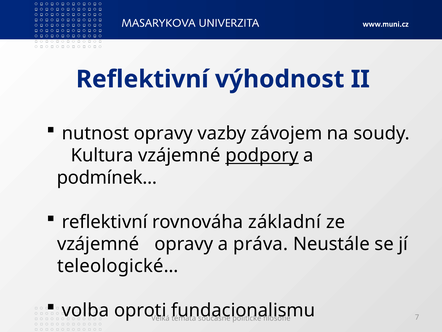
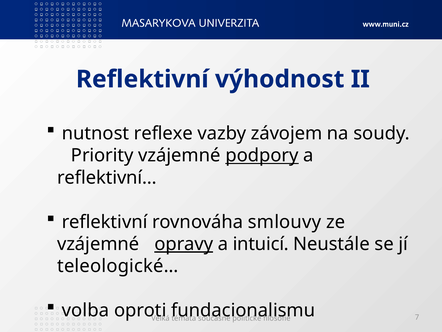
nutnost opravy: opravy -> reflexe (163, 133)
Kultura: Kultura -> Priority (102, 155)
podmínek…: podmínek… -> reflektivní… (107, 177)
základní: základní -> smlouvy (285, 222)
opravy underline: none -> present (184, 244)
práva: práva -> intuicí (261, 244)
